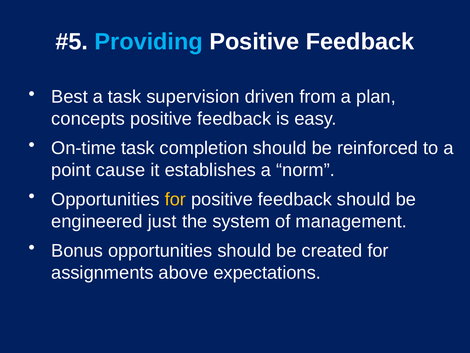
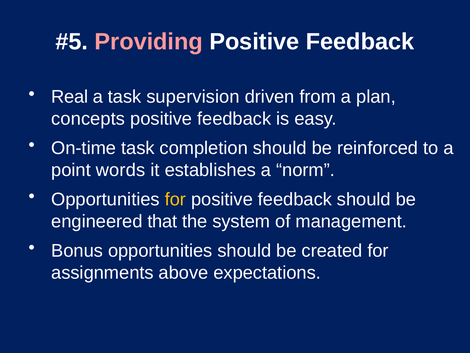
Providing colour: light blue -> pink (149, 42)
Best: Best -> Real (70, 97)
cause: cause -> words (121, 170)
just: just -> that (162, 221)
